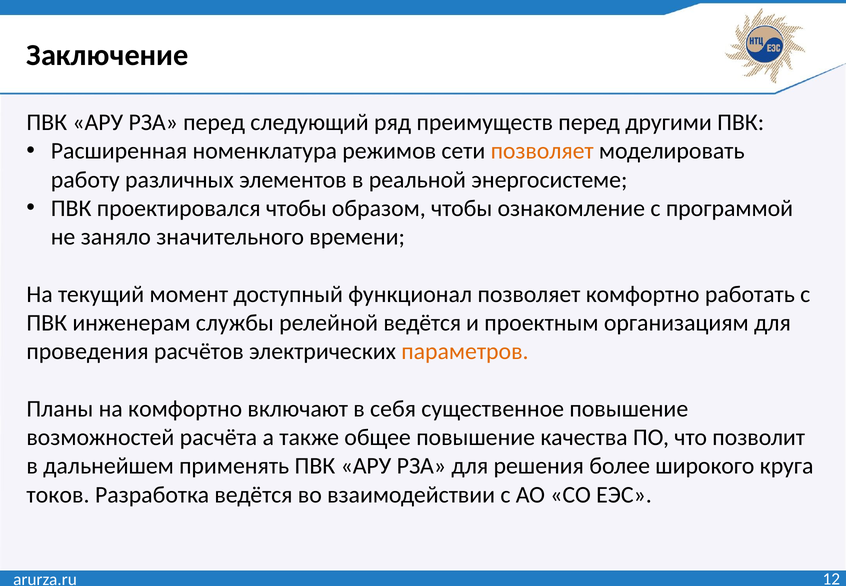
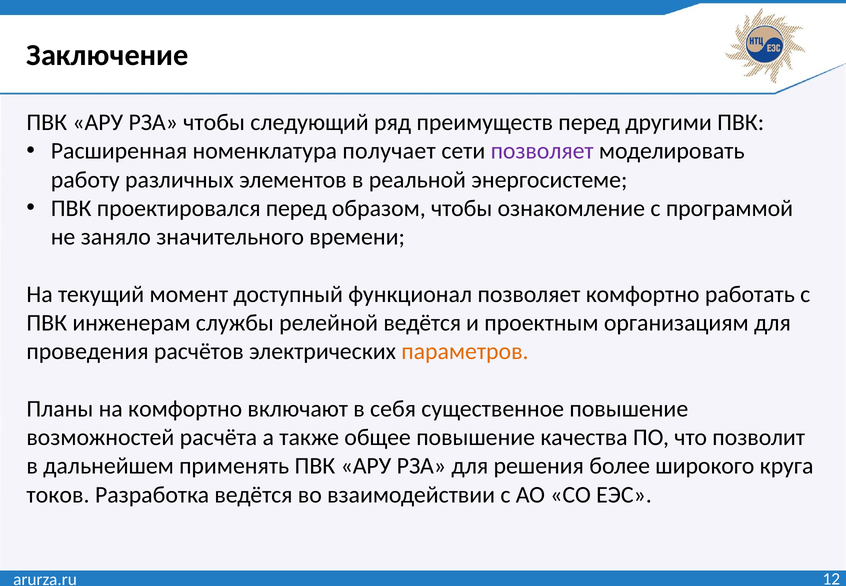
РЗА перед: перед -> чтобы (214, 122)
режимов: режимов -> получает (389, 151)
позволяет colour: orange -> purple (542, 151)
проектировался чтобы: чтобы -> перед (296, 208)
